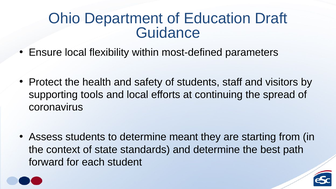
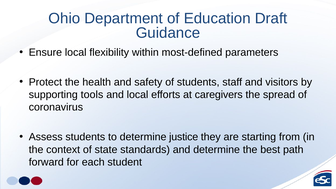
continuing: continuing -> caregivers (219, 95)
meant: meant -> justice (184, 137)
